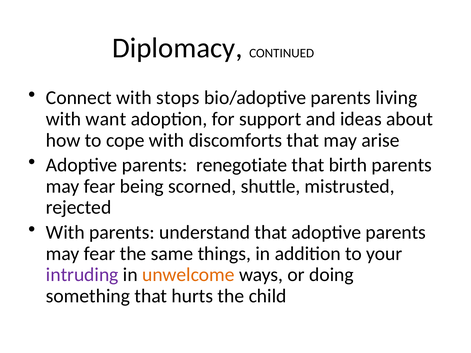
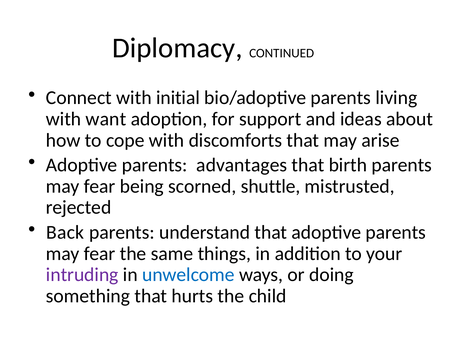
stops: stops -> initial (178, 98)
renegotiate: renegotiate -> advantages (242, 165)
With: With -> Back (65, 233)
unwelcome colour: orange -> blue (188, 275)
